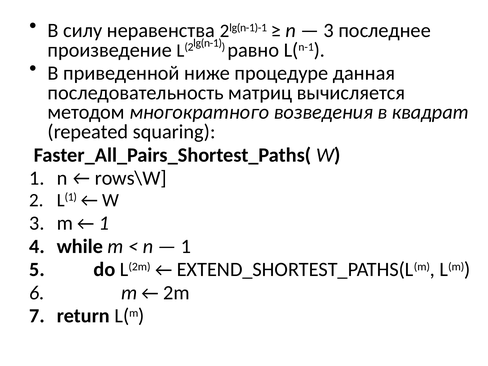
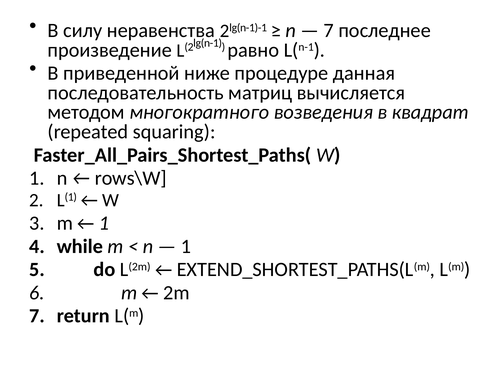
3: 3 -> 7 (329, 31)
